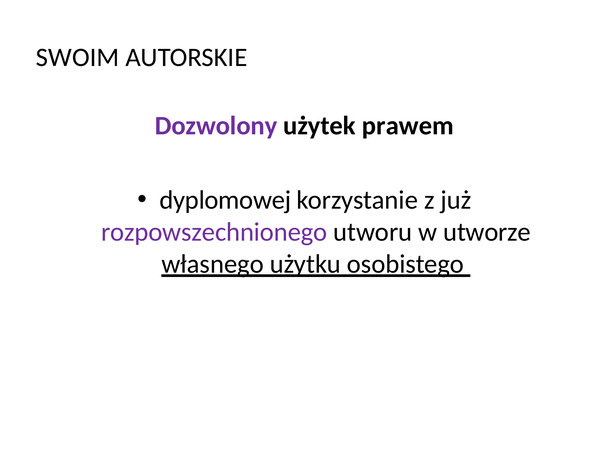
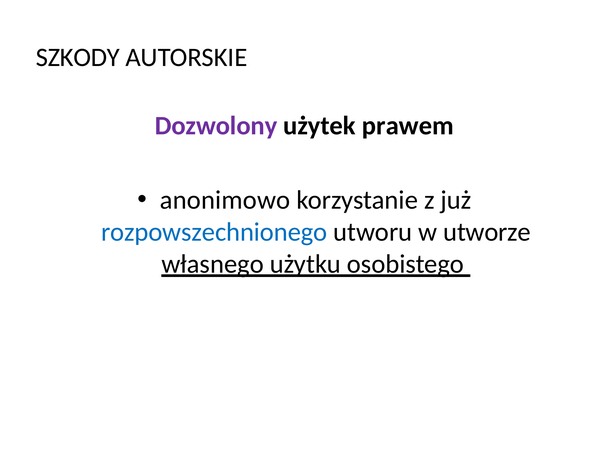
SWOIM: SWOIM -> SZKODY (78, 57)
dyplomowej: dyplomowej -> anonimowo (225, 200)
rozpowszechnionego colour: purple -> blue (214, 232)
